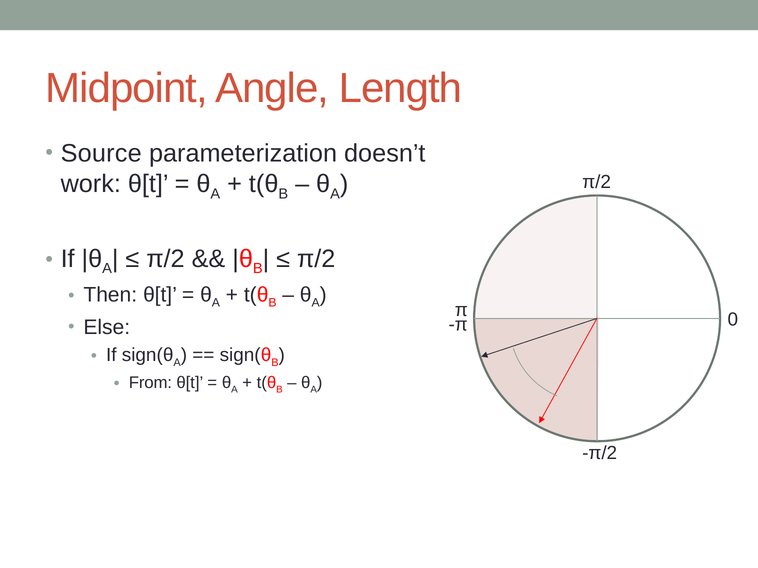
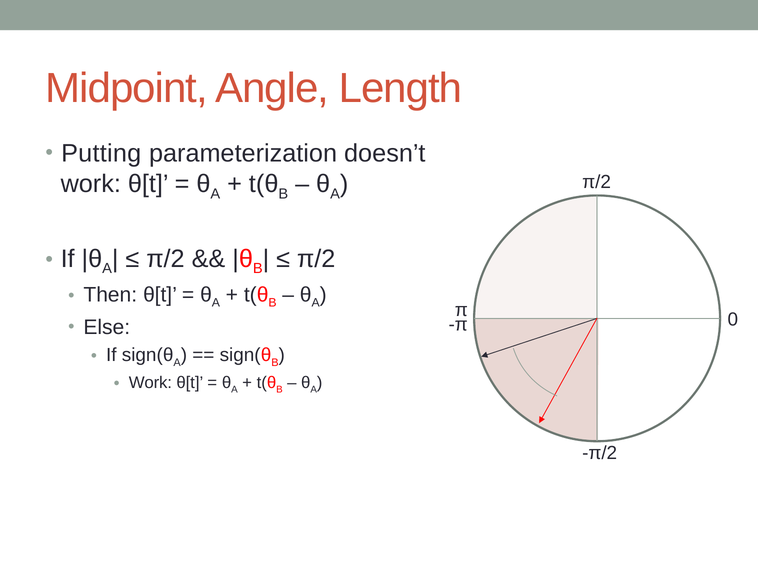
Source: Source -> Putting (101, 154)
From: From -> Work (150, 383)
